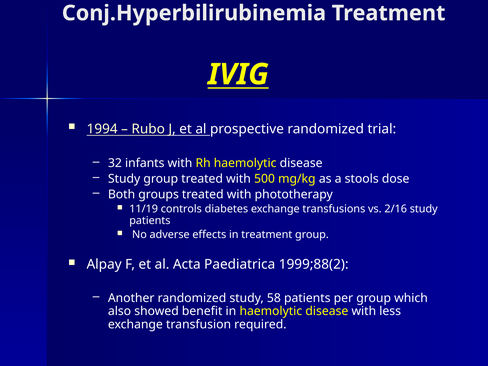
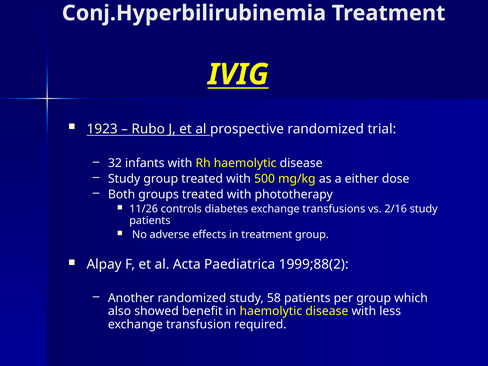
1994: 1994 -> 1923 (102, 129)
stools: stools -> either (362, 179)
11/19: 11/19 -> 11/26 (144, 209)
